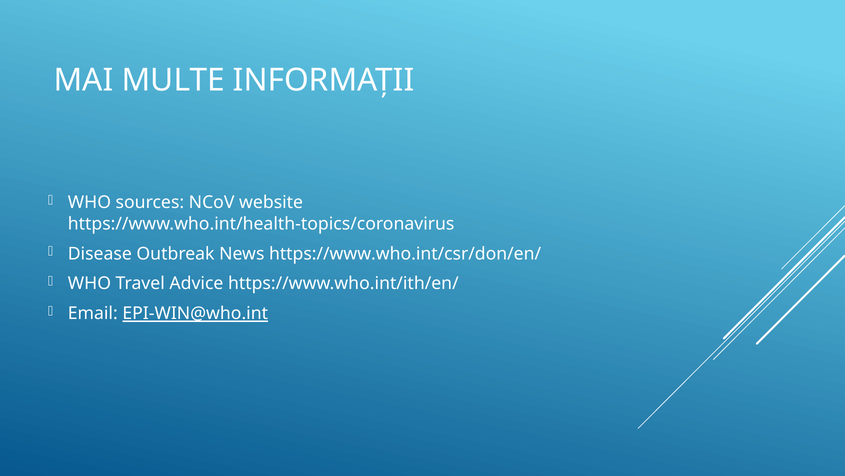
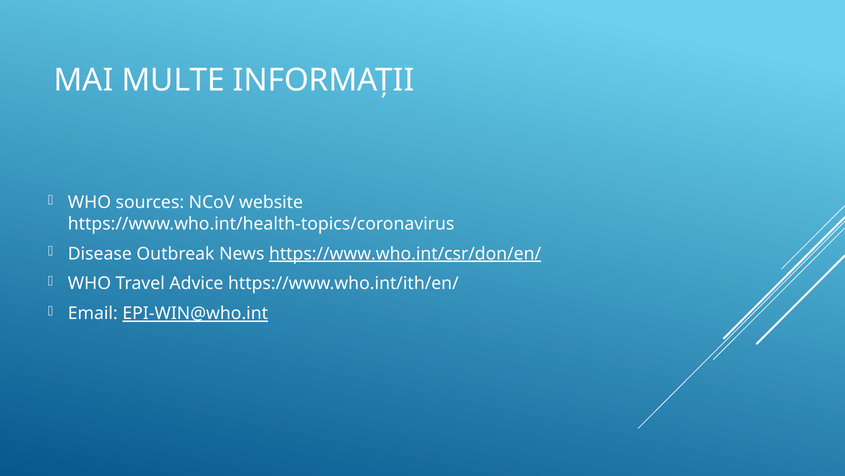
https://www.who.int/csr/don/en/ underline: none -> present (405, 253)
